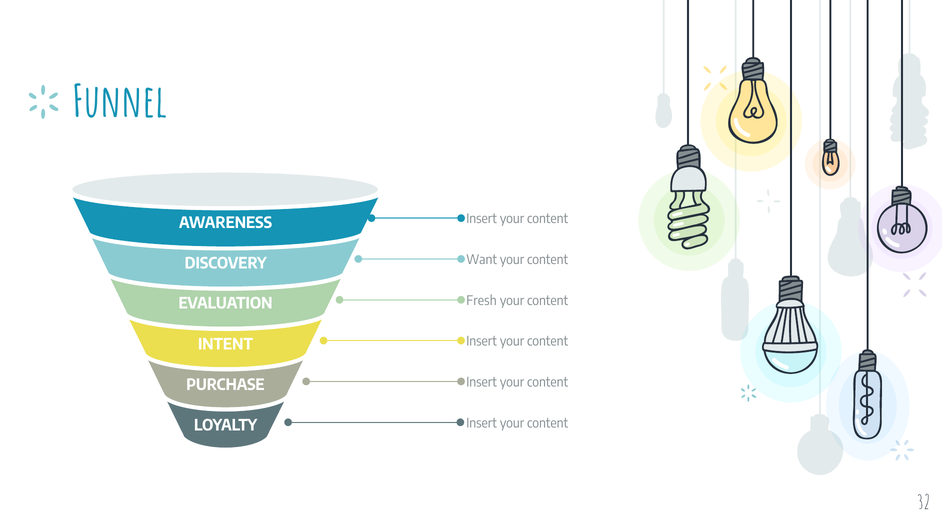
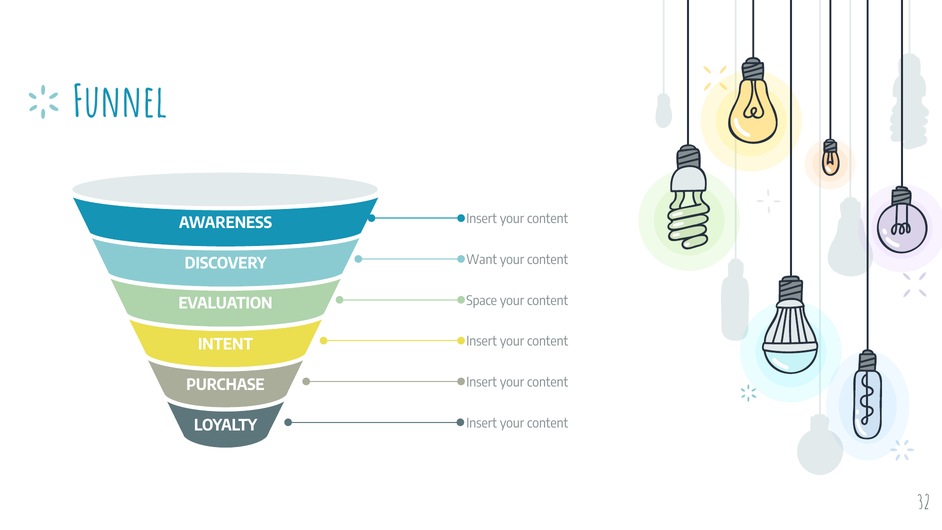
Fresh: Fresh -> Space (482, 301)
